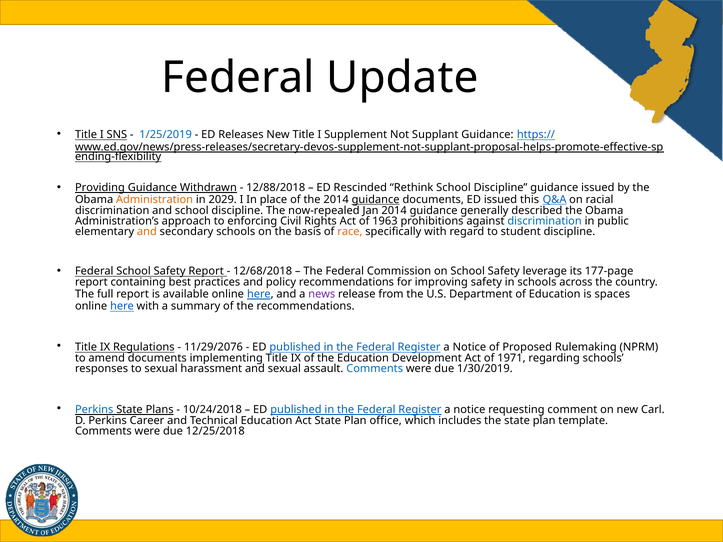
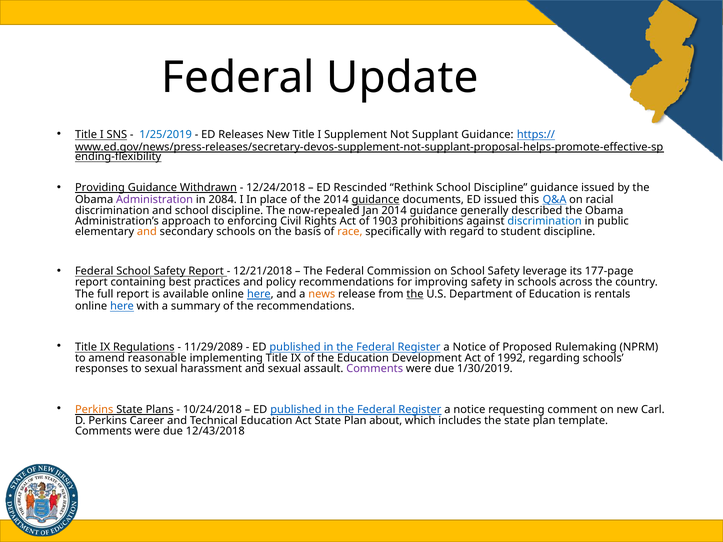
12/88/2018: 12/88/2018 -> 12/24/2018 (276, 188)
Administration colour: orange -> purple (155, 199)
2029: 2029 -> 2084 (223, 199)
1963: 1963 -> 1903 (385, 221)
12/68/2018: 12/68/2018 -> 12/21/2018 (263, 271)
news colour: purple -> orange (322, 294)
the underline: none -> present (415, 294)
spaces: spaces -> rentals (612, 294)
11/29/2076: 11/29/2076 -> 11/29/2089 (213, 347)
amend documents: documents -> reasonable (157, 358)
1971: 1971 -> 1992 (511, 358)
Comments colour: blue -> purple (375, 369)
Perkins colour: blue -> orange (94, 410)
office: office -> about (386, 421)
12/25/2018: 12/25/2018 -> 12/43/2018 (215, 431)
